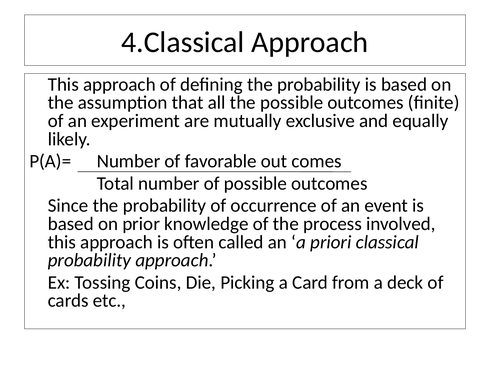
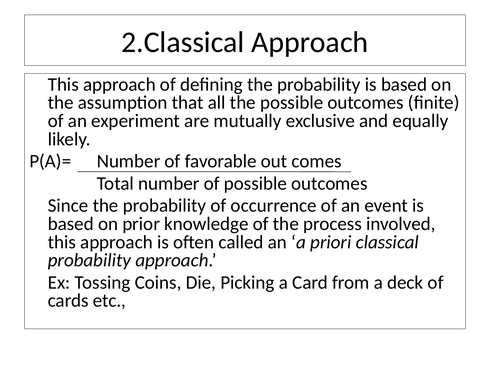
4.Classical: 4.Classical -> 2.Classical (183, 42)
